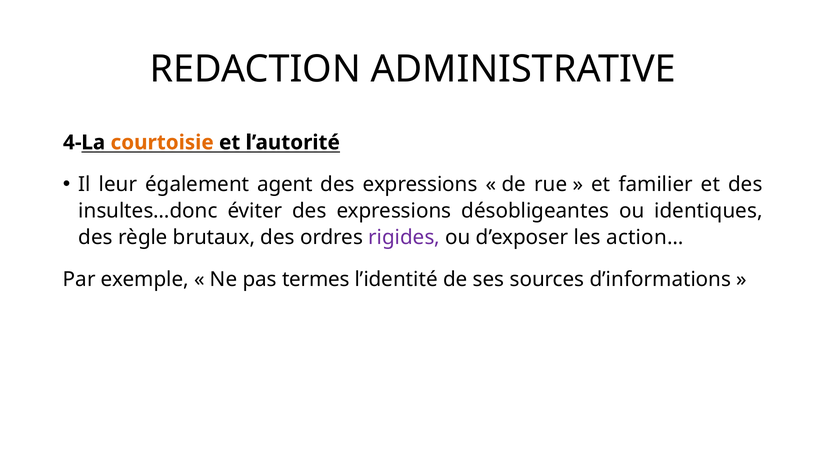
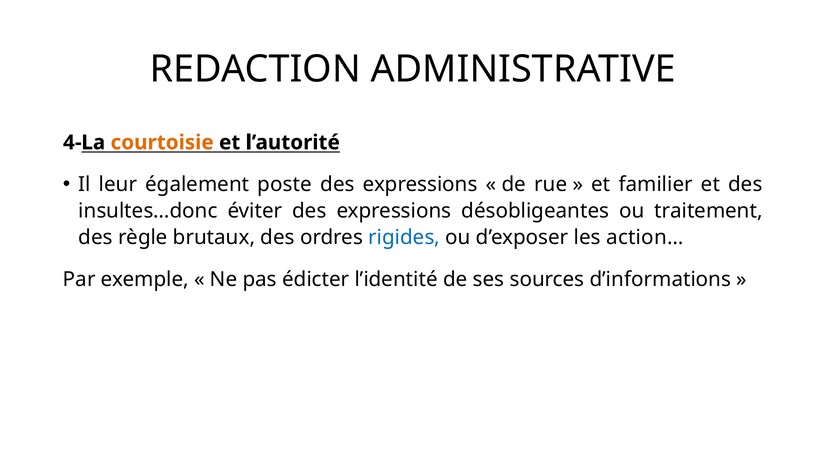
agent: agent -> poste (285, 184)
identiques: identiques -> traitement (708, 211)
rigides colour: purple -> blue (404, 237)
termes: termes -> édicter (316, 279)
